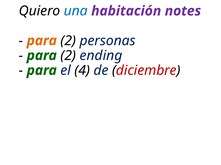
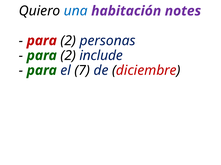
para colour: orange -> red (42, 41)
ending: ending -> include (101, 56)
4: 4 -> 7 (82, 71)
